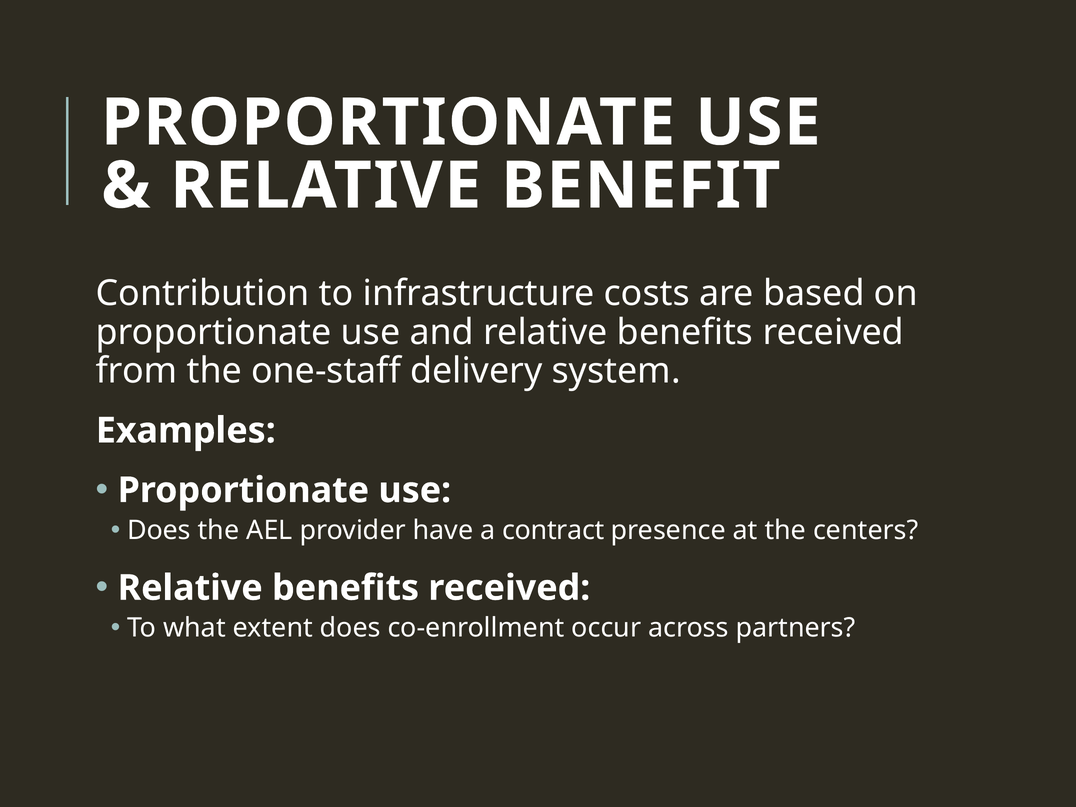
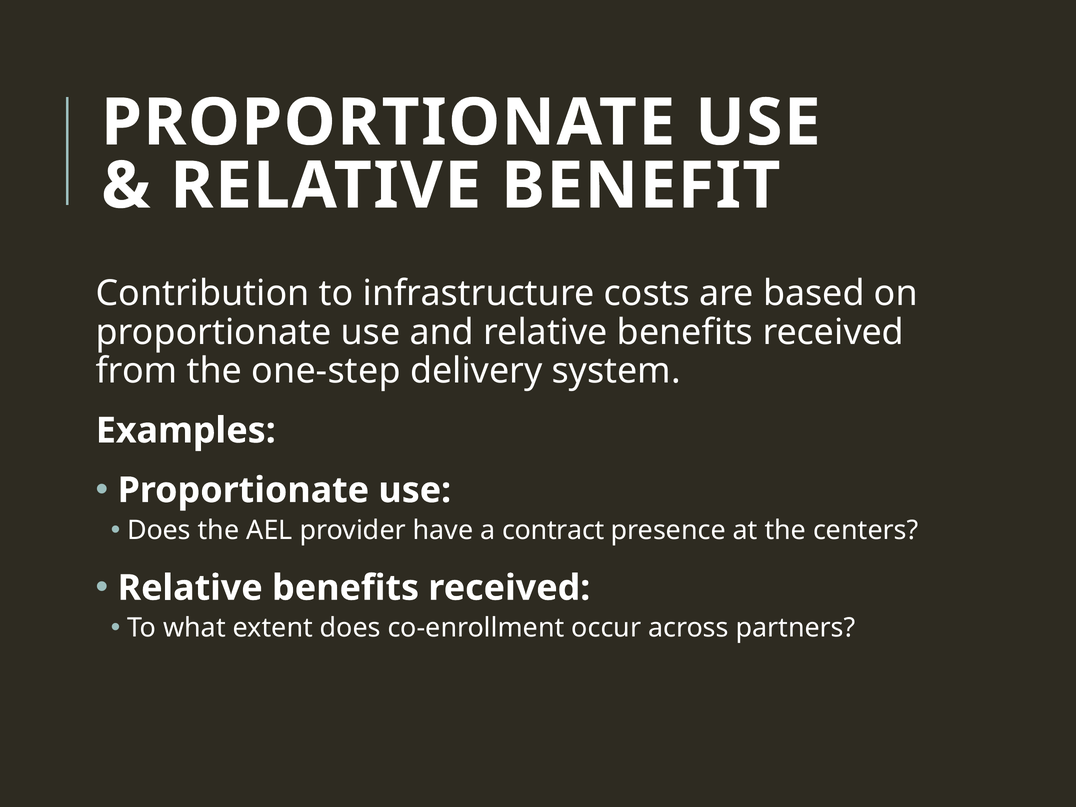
one-staff: one-staff -> one-step (326, 371)
